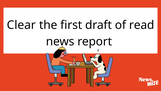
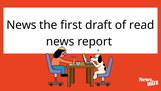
Clear: Clear -> News (21, 25)
